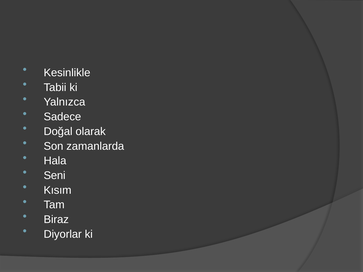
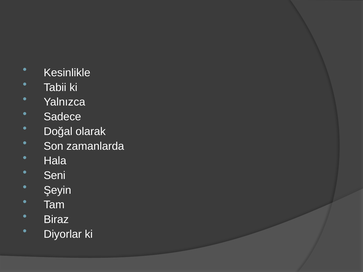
Kısım: Kısım -> Şeyin (57, 190)
